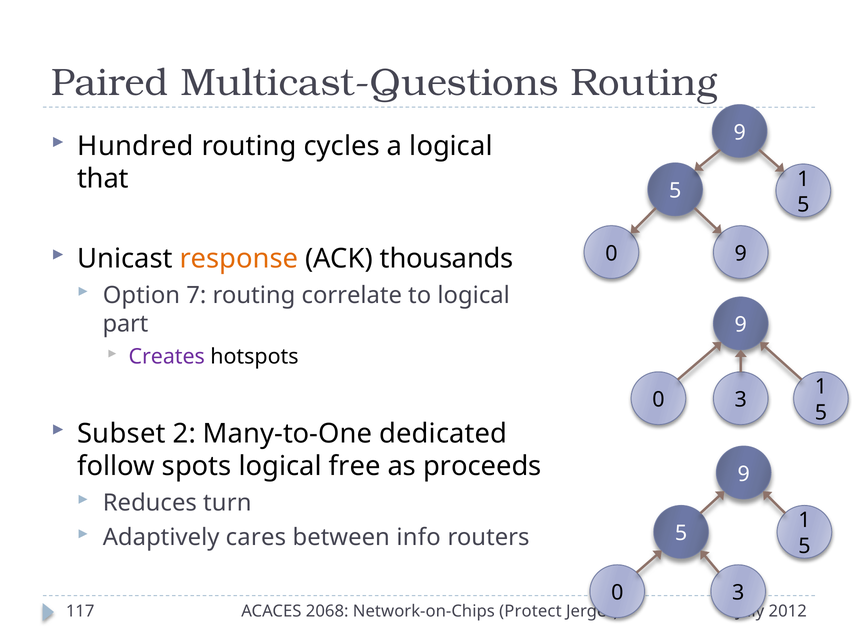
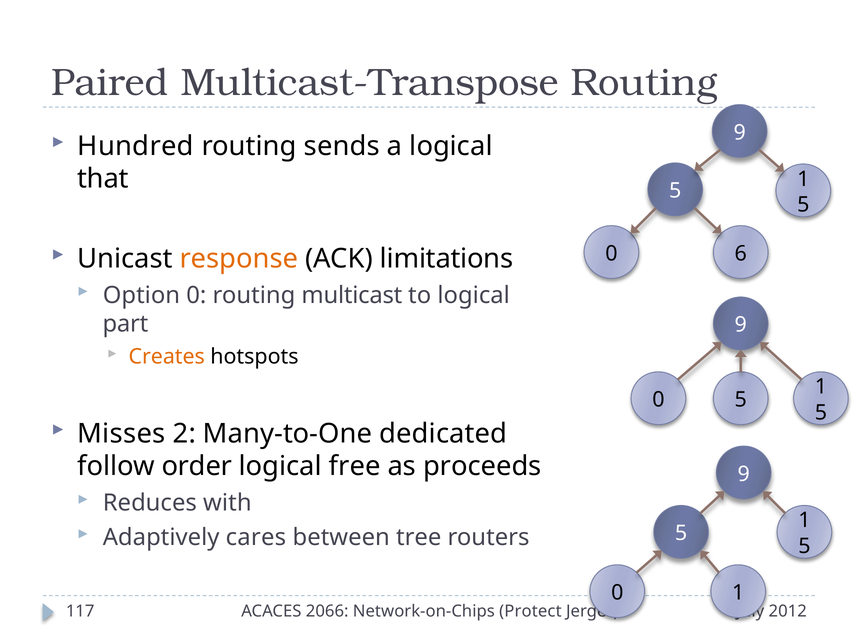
Multicast-Questions: Multicast-Questions -> Multicast-Transpose (370, 83)
cycles: cycles -> sends (342, 146)
thousands: thousands -> limitations (447, 259)
0 9: 9 -> 6 (741, 254)
Option 7: 7 -> 0 (196, 295)
correlate: correlate -> multicast (352, 295)
Creates colour: purple -> orange (167, 357)
3: 3 -> 5 (741, 400)
Subset: Subset -> Misses (121, 434)
spots: spots -> order (197, 467)
turn: turn -> with (227, 503)
info: info -> tree (419, 538)
3: 3 -> 1 (738, 593)
2068: 2068 -> 2066 (327, 612)
